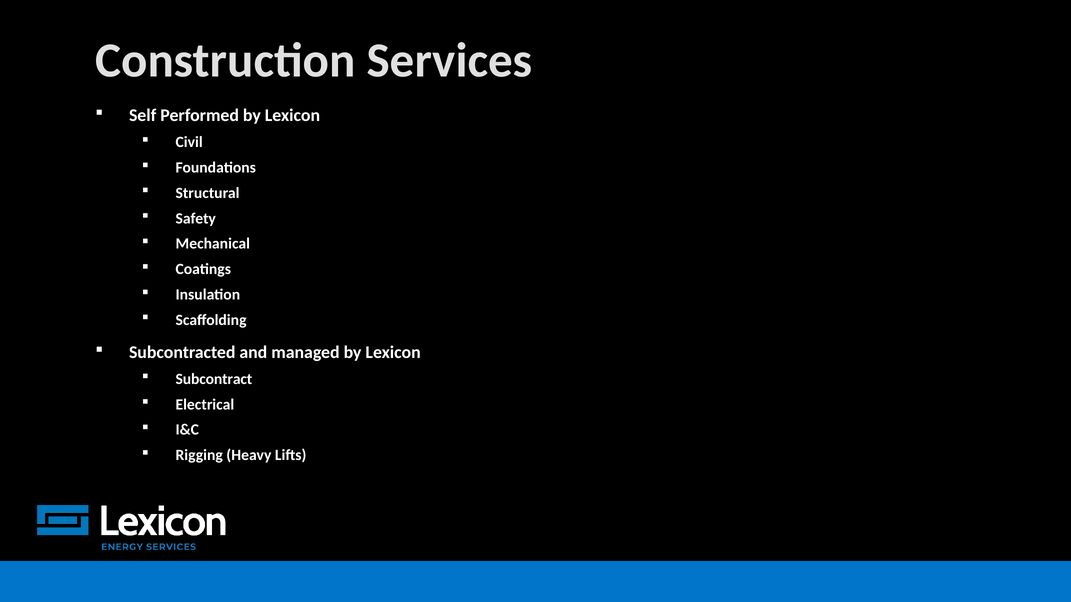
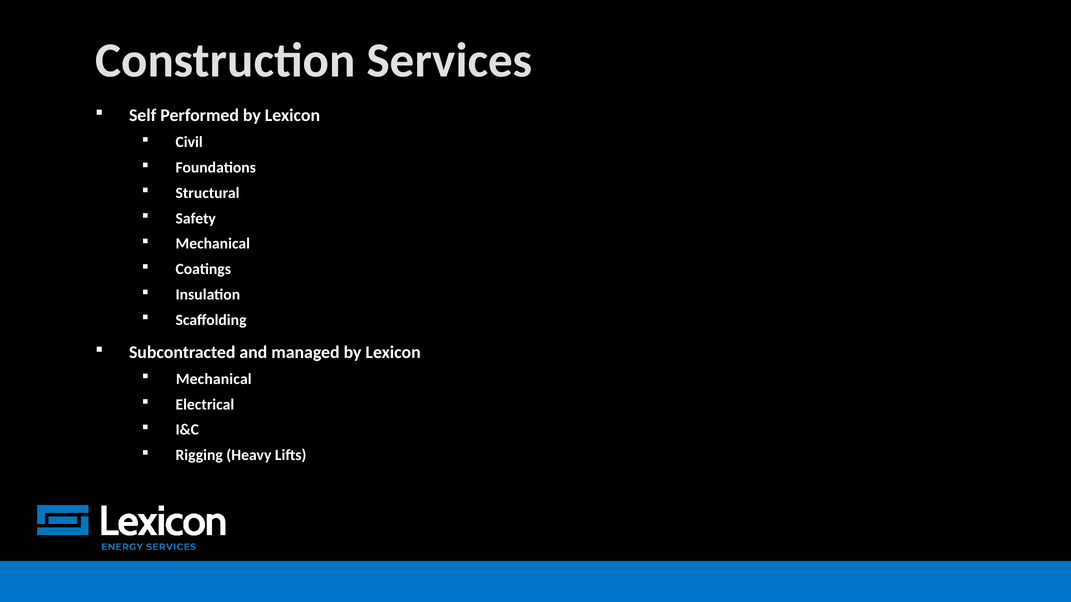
Subcontract: Subcontract -> Mechanical (214, 379)
